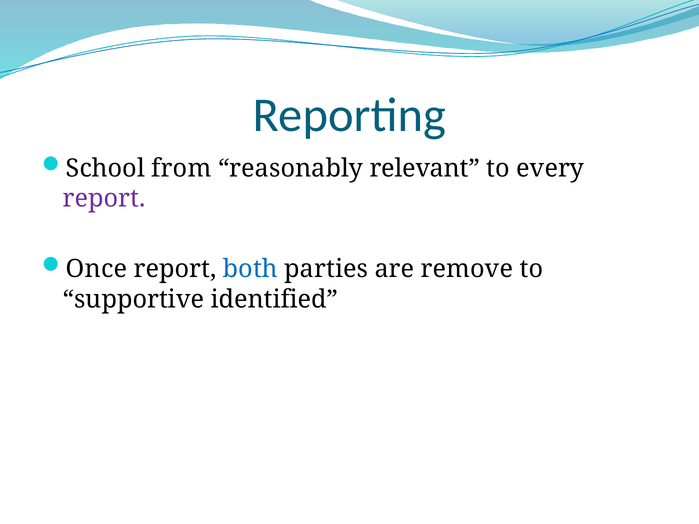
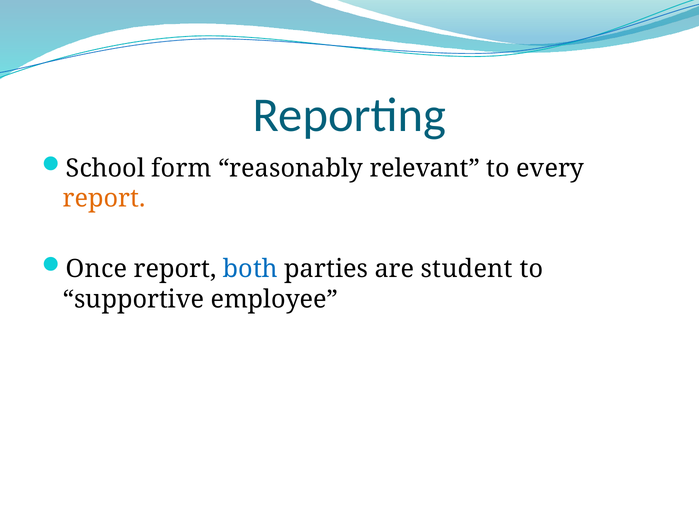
from: from -> form (181, 168)
report colour: purple -> orange (104, 199)
remove: remove -> student (467, 269)
identified: identified -> employee (274, 299)
